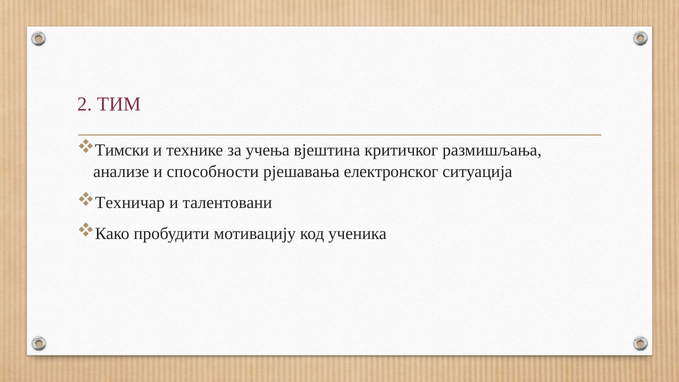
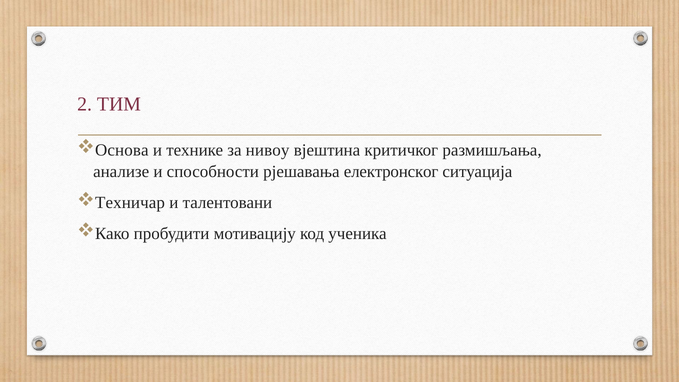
Тимски: Тимски -> Основа (122, 150)
учења: учења -> нивоу (268, 150)
